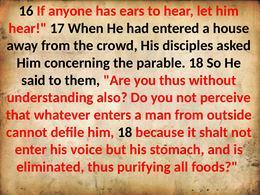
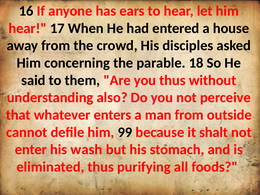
him 18: 18 -> 99 (125, 132)
voice: voice -> wash (86, 150)
